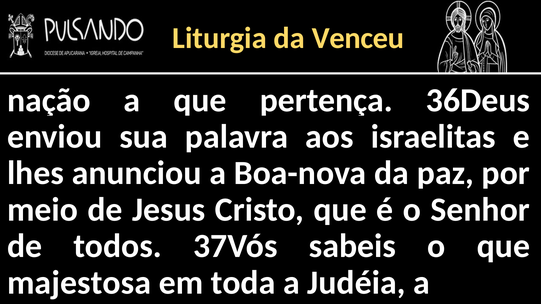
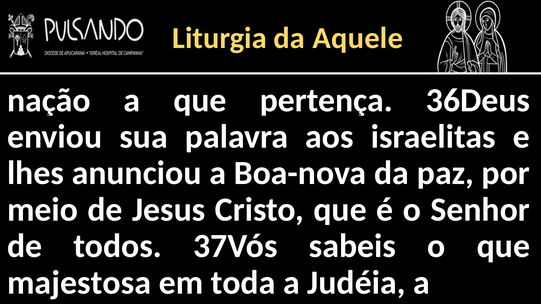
Venceu: Venceu -> Aquele (358, 38)
